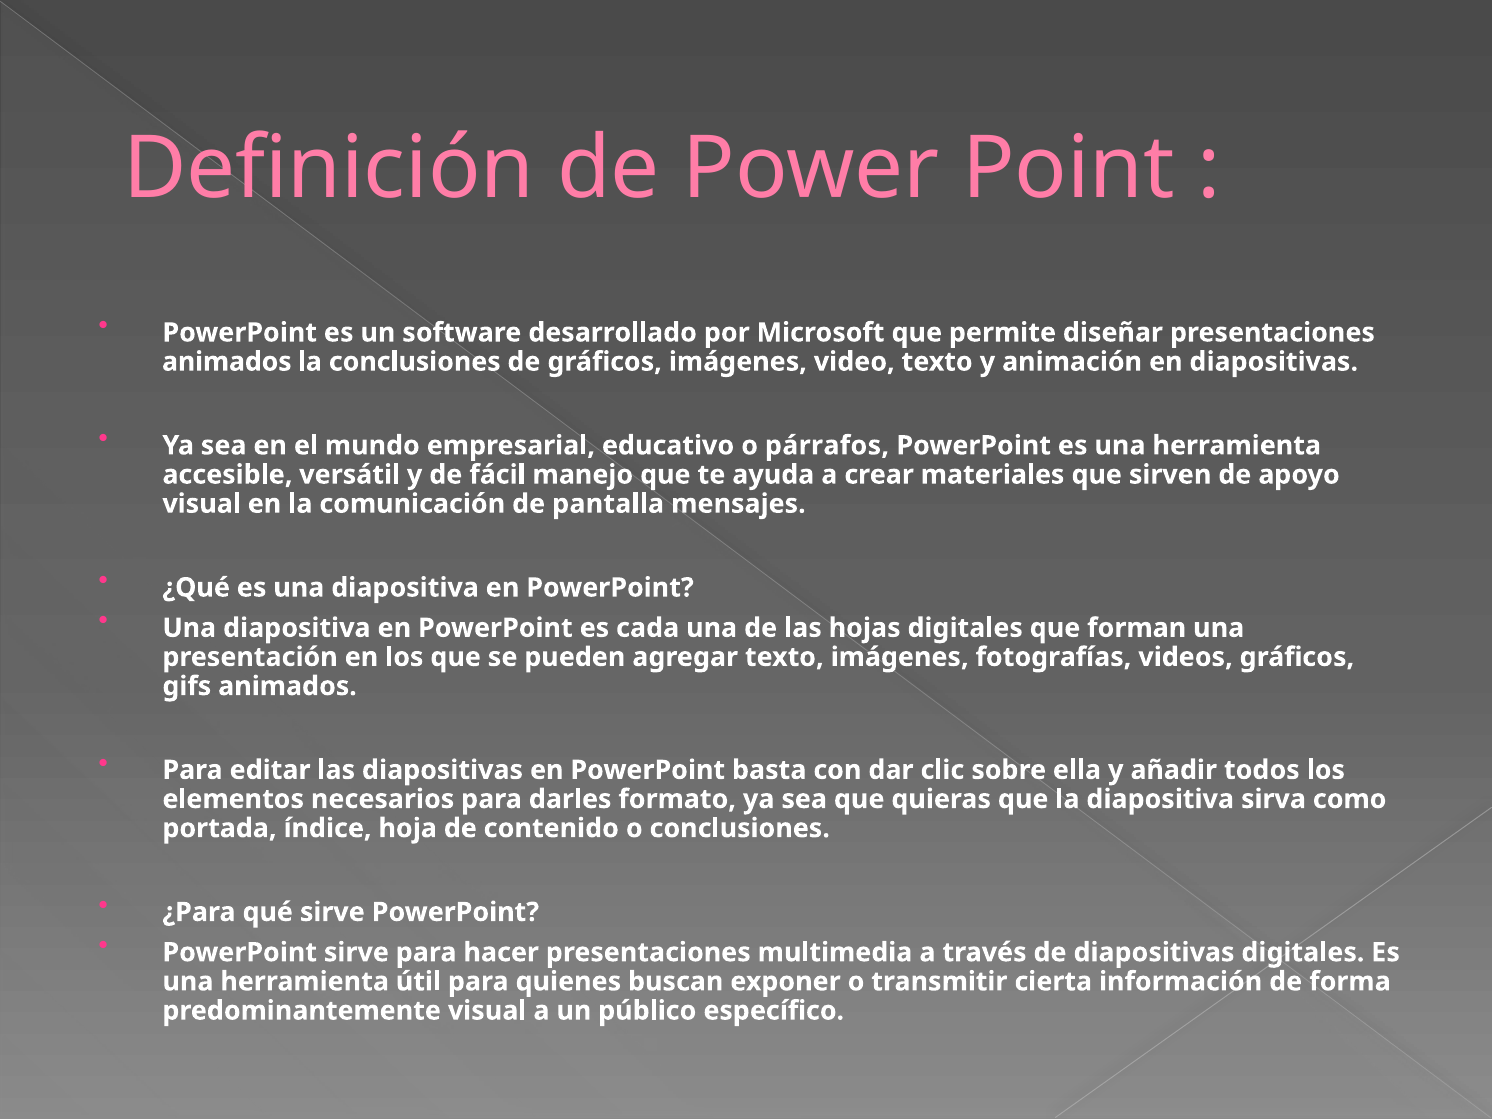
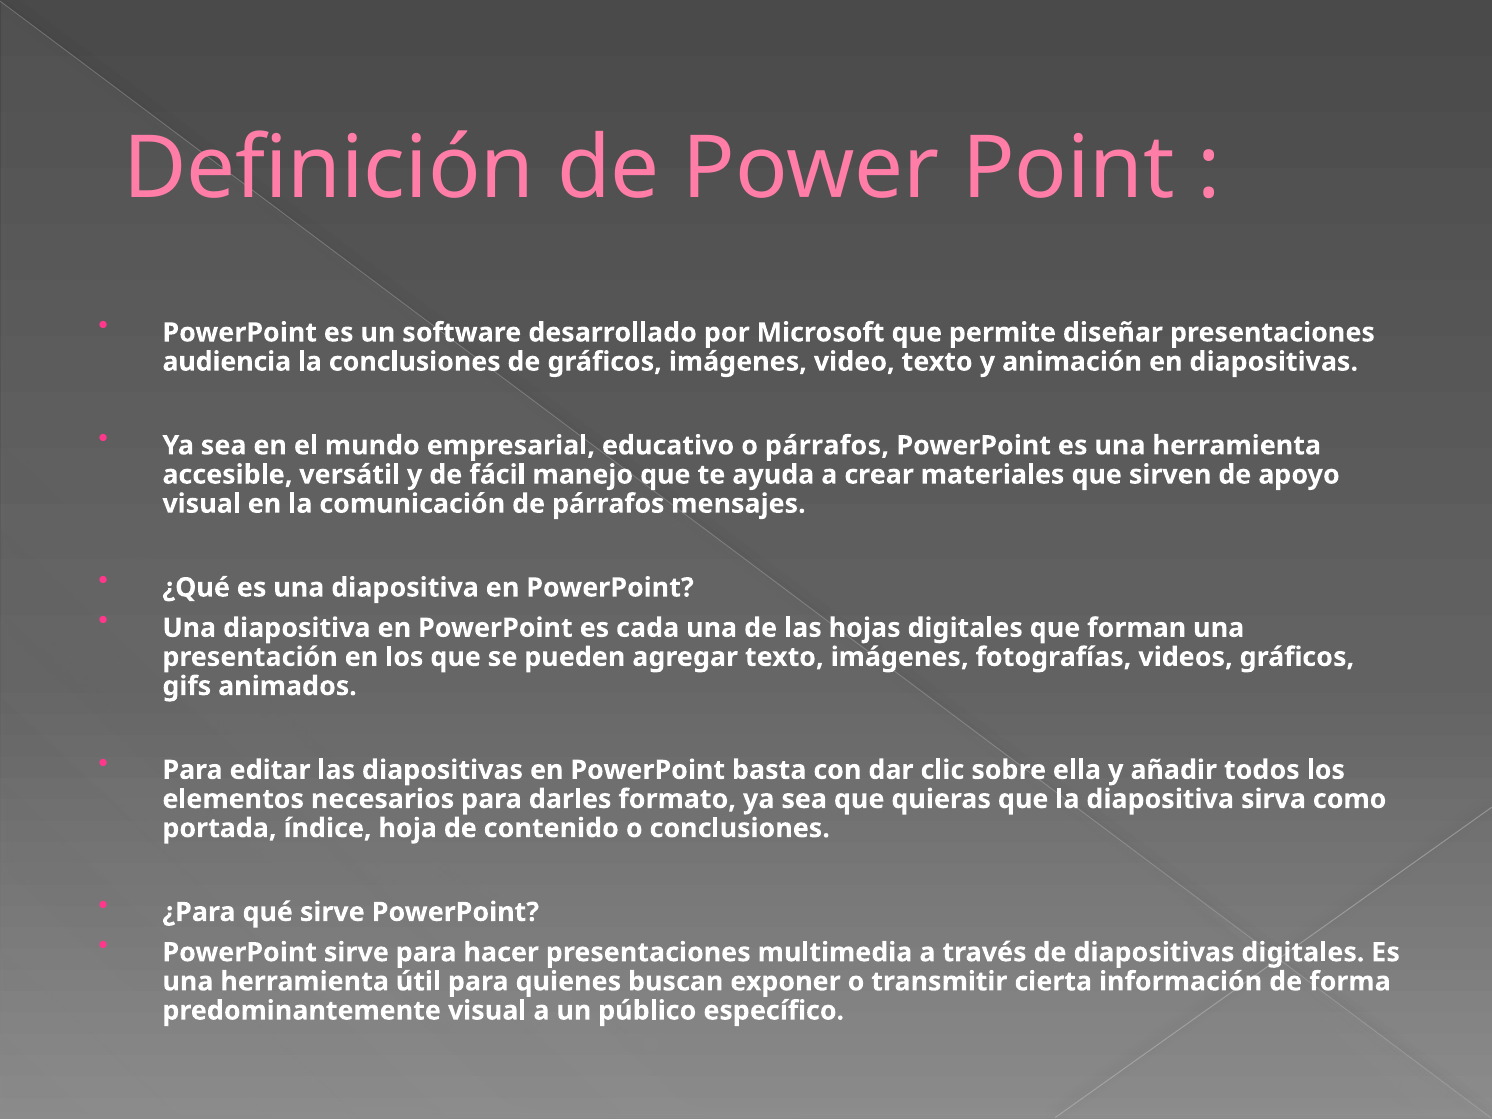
animados: animados -> audiencia (227, 362)
de pantalla: pantalla -> párrafos (608, 504)
